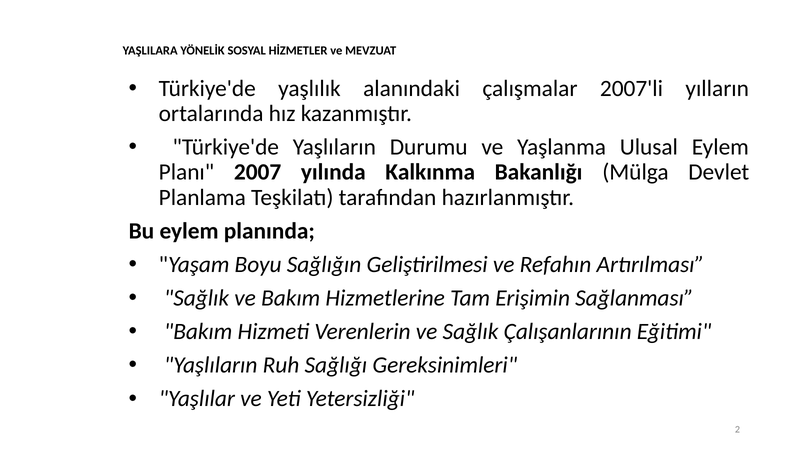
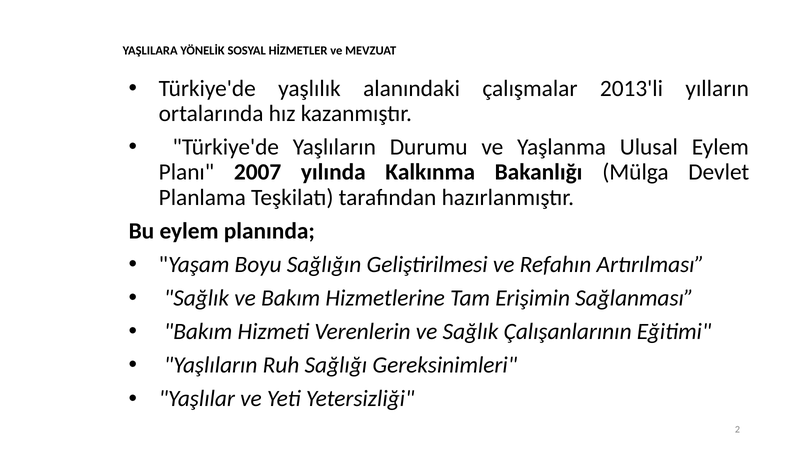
2007'li: 2007'li -> 2013'li (632, 88)
